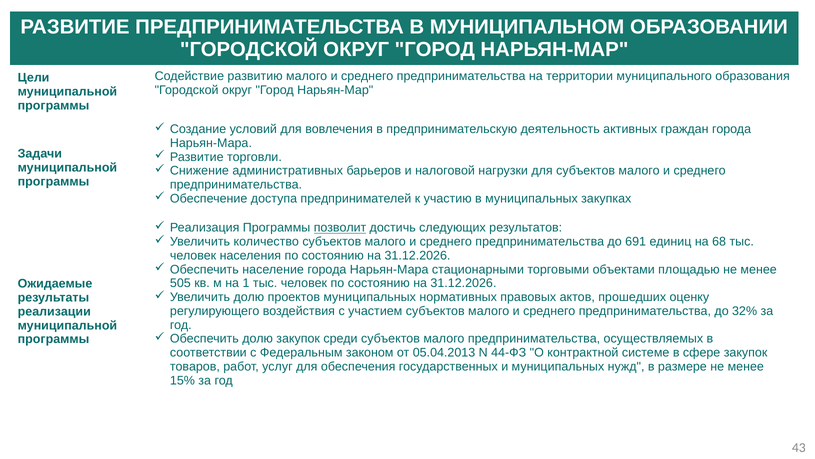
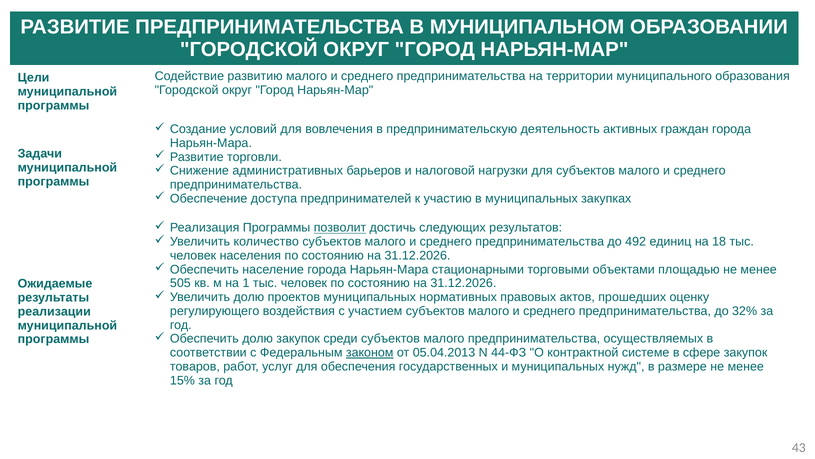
691: 691 -> 492 (636, 241)
68: 68 -> 18 (719, 241)
законом underline: none -> present (370, 352)
